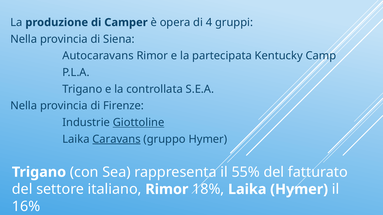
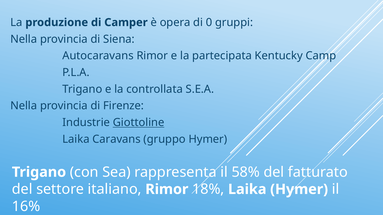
4: 4 -> 0 (209, 22)
Caravans underline: present -> none (117, 139)
55%: 55% -> 58% (246, 172)
